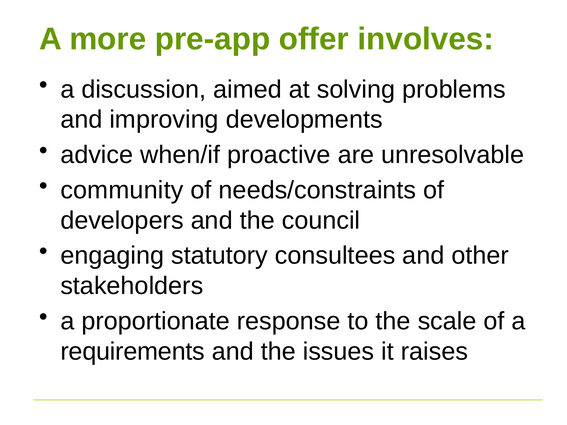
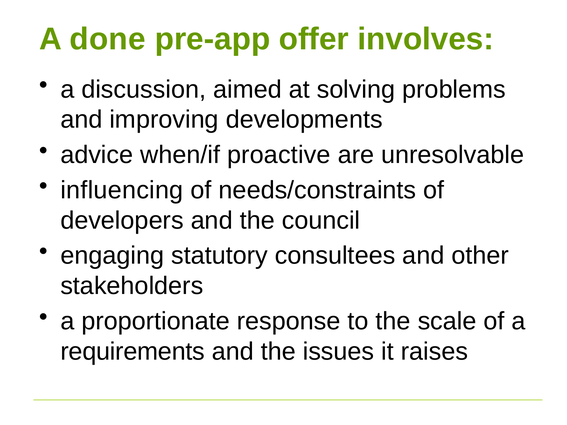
more: more -> done (108, 39)
community: community -> influencing (122, 190)
